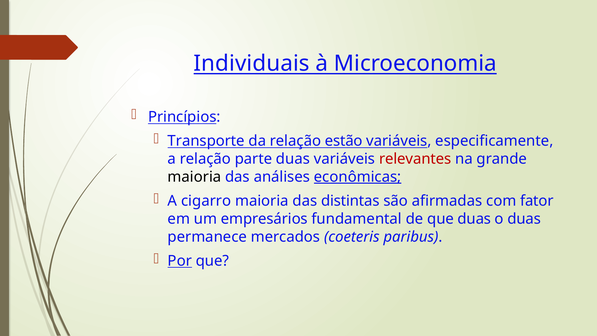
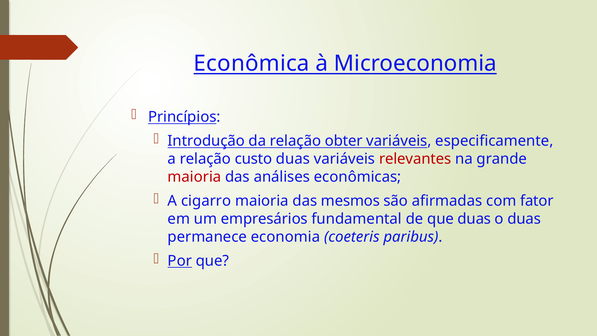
Individuais: Individuais -> Econômica (252, 63)
Transporte: Transporte -> Introdução (206, 141)
estão: estão -> obter (344, 141)
parte: parte -> custo (254, 159)
maioria colour: black -> red (194, 177)
econômicas underline: present -> none (358, 177)
distintas: distintas -> mesmos (350, 201)
mercados: mercados -> economia (285, 237)
